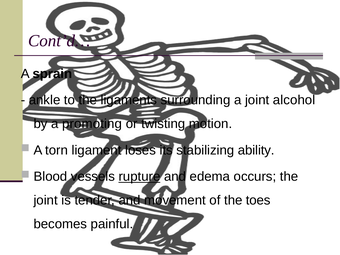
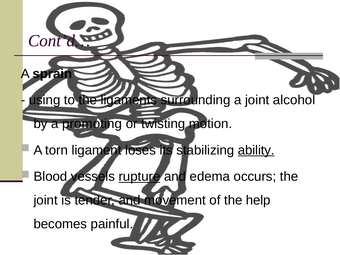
ankle: ankle -> using (45, 100)
ability underline: none -> present (256, 150)
toes: toes -> help (258, 200)
